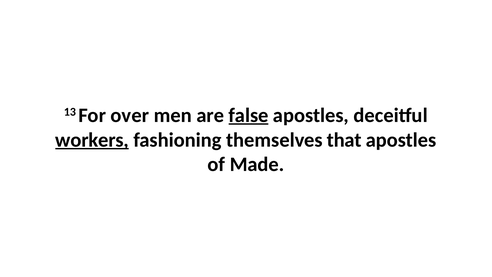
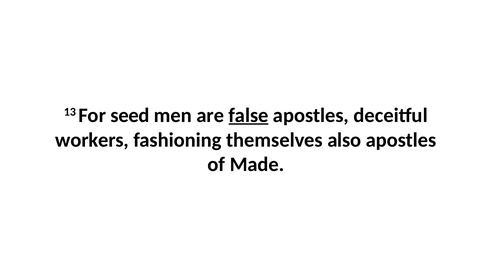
over: over -> seed (130, 115)
workers underline: present -> none (92, 140)
that: that -> also (344, 140)
